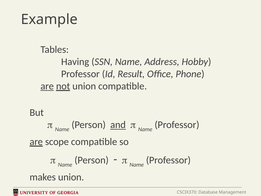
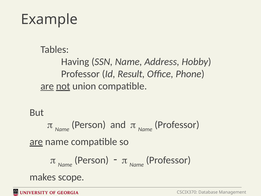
and underline: present -> none (118, 125)
are scope: scope -> name (57, 141)
makes union: union -> scope (71, 177)
